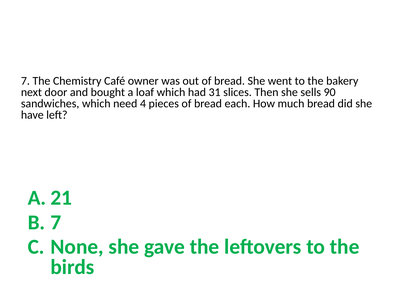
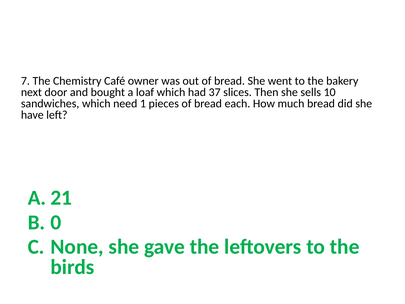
31: 31 -> 37 (215, 92)
90: 90 -> 10 (330, 92)
4: 4 -> 1 (143, 104)
7: 7 -> 0 (56, 222)
